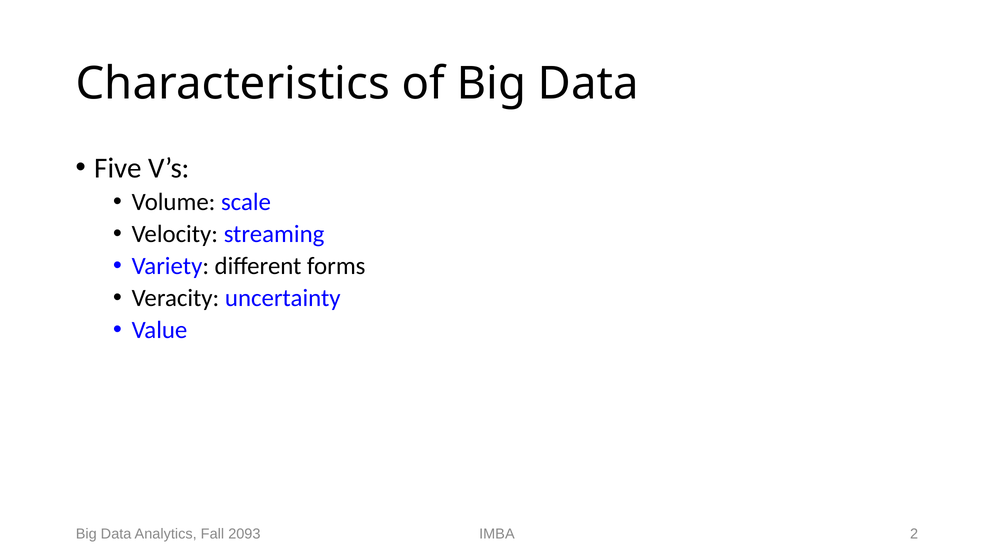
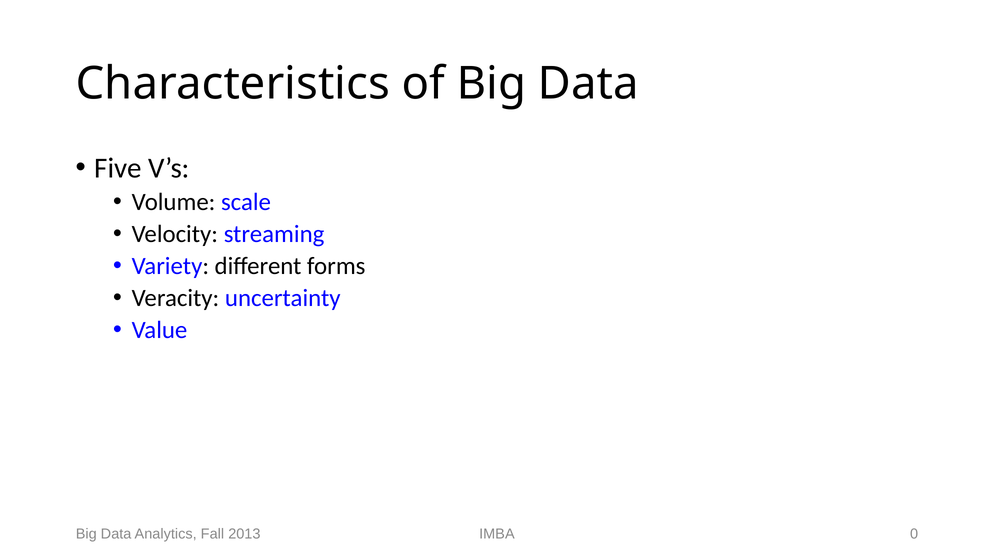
2093: 2093 -> 2013 (244, 534)
2: 2 -> 0 (914, 534)
